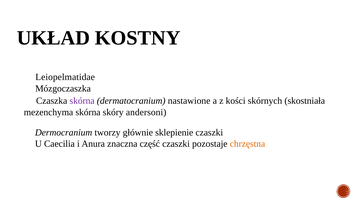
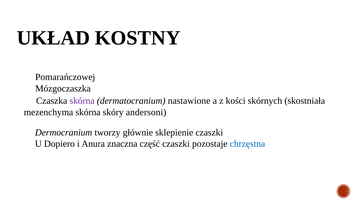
Leiopelmatidae: Leiopelmatidae -> Pomarańczowej (65, 77)
Caecilia: Caecilia -> Dopiero (59, 144)
chrzęstna colour: orange -> blue (247, 144)
